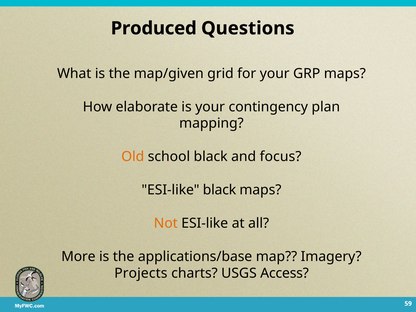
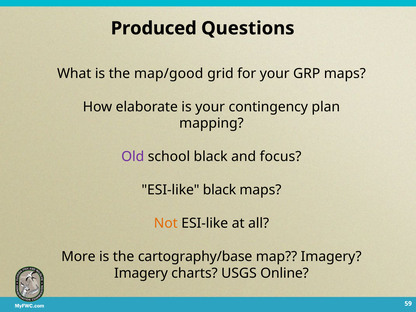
map/given: map/given -> map/good (169, 73)
Old colour: orange -> purple (133, 157)
applications/base: applications/base -> cartography/base (195, 257)
Projects: Projects -> Imagery (141, 273)
Access: Access -> Online (285, 273)
